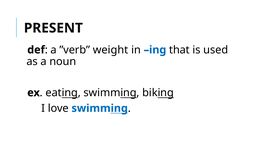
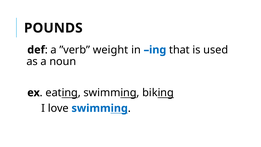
PRESENT: PRESENT -> POUNDS (53, 28)
